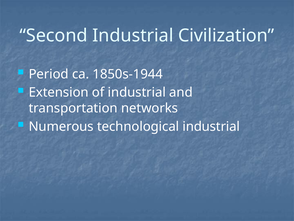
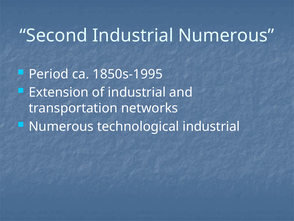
Industrial Civilization: Civilization -> Numerous (226, 36)
1850s-1944: 1850s-1944 -> 1850s-1995 (128, 74)
